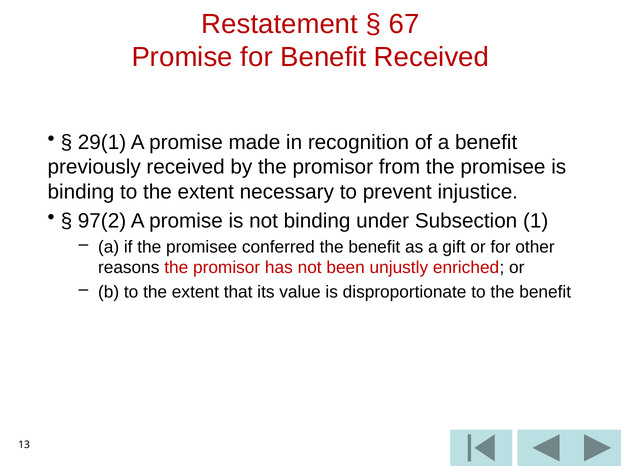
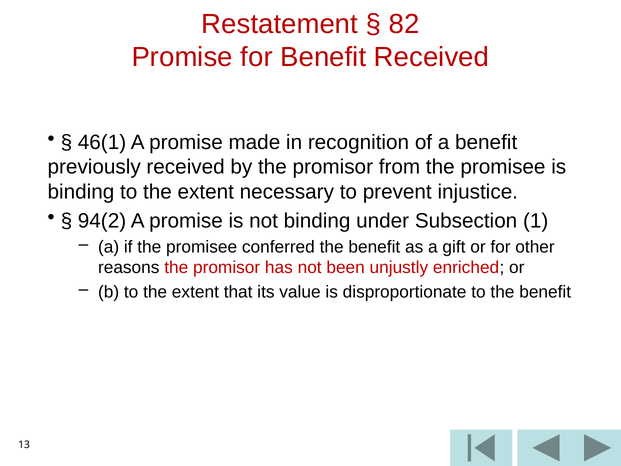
67: 67 -> 82 (404, 24)
29(1: 29(1 -> 46(1 (102, 142)
97(2: 97(2 -> 94(2 (102, 221)
